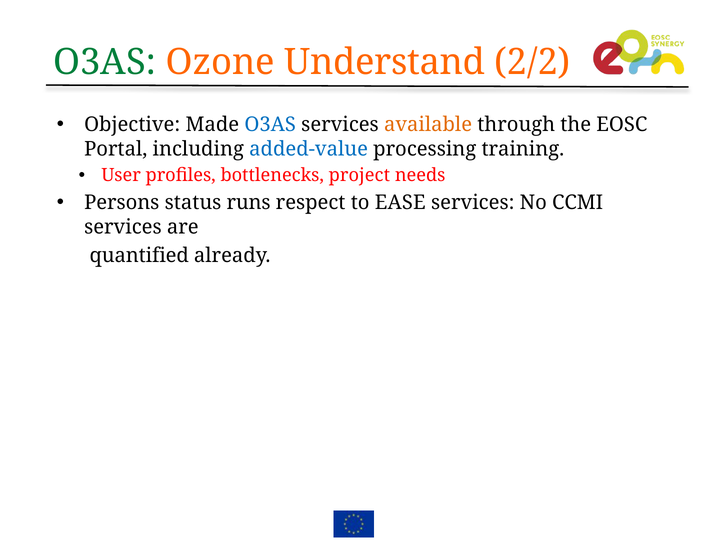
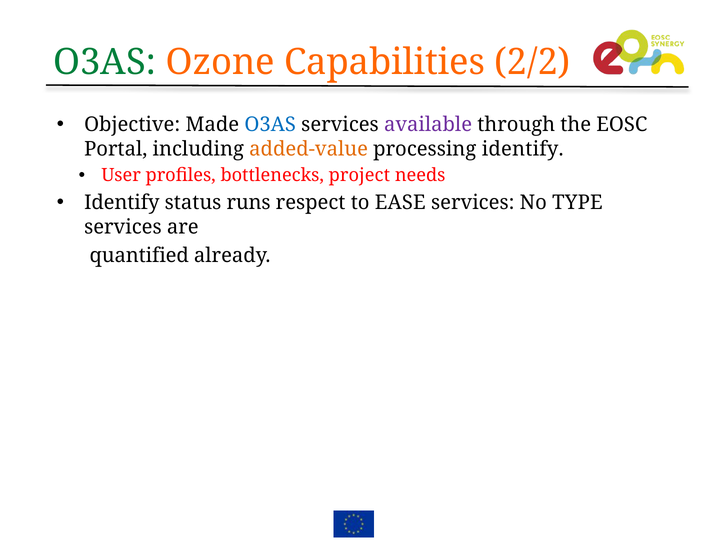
Understand: Understand -> Capabilities (385, 62)
available colour: orange -> purple (428, 124)
added-value colour: blue -> orange (309, 149)
processing training: training -> identify (523, 149)
Persons: Persons -> Identify (122, 202)
CCMI: CCMI -> TYPE (577, 202)
